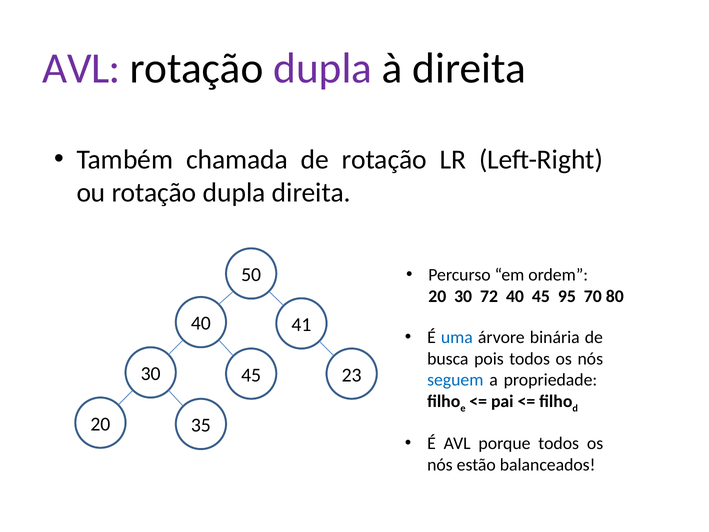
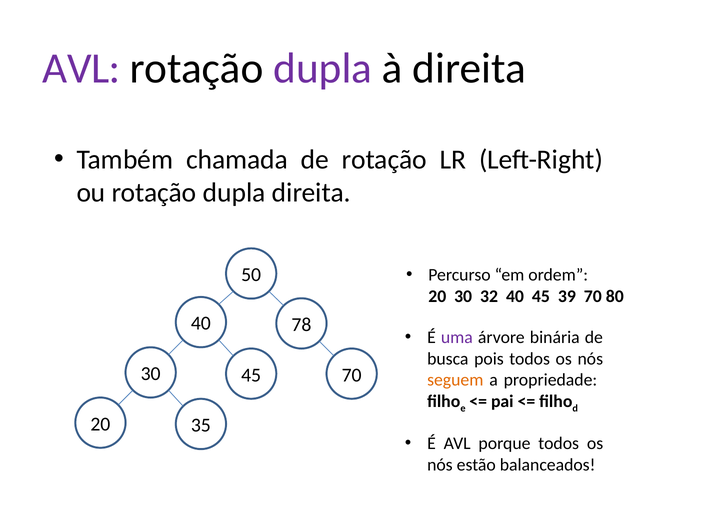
72: 72 -> 32 (489, 296)
95: 95 -> 39 (567, 296)
41: 41 -> 78 (301, 325)
uma colour: blue -> purple (457, 337)
30 23: 23 -> 70 (352, 375)
seguem colour: blue -> orange (455, 380)
